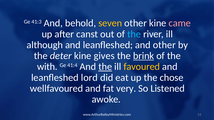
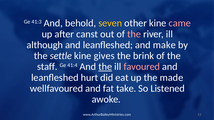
the colour: light blue -> pink (134, 34)
and other: other -> make (164, 45)
deter: deter -> settle (61, 56)
brink underline: present -> none (144, 56)
with: with -> staff (47, 67)
favoured colour: yellow -> pink (142, 67)
lord: lord -> hurt (89, 78)
chose: chose -> made (171, 78)
very: very -> take (126, 89)
